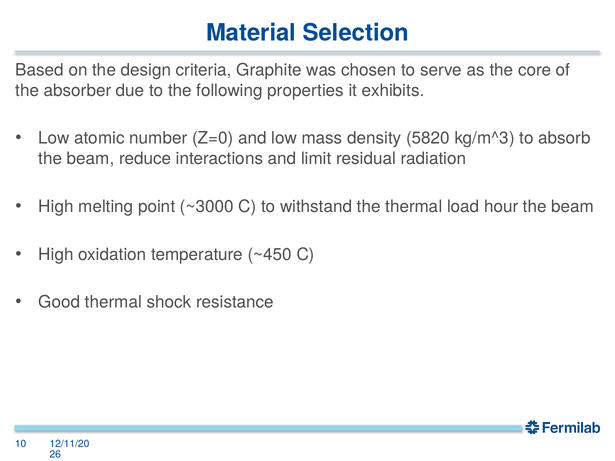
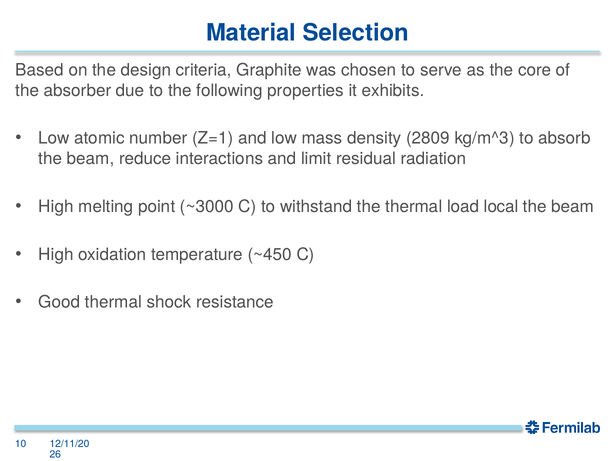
Z=0: Z=0 -> Z=1 (213, 138)
5820: 5820 -> 2809 (428, 138)
hour: hour -> local (501, 207)
